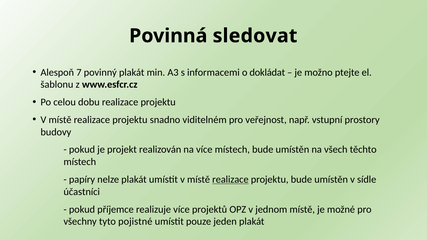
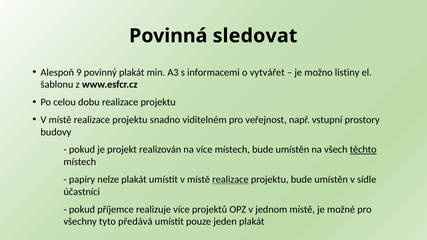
7: 7 -> 9 (79, 72)
dokládat: dokládat -> vytvářet (267, 72)
ptejte: ptejte -> listiny (347, 72)
těchto underline: none -> present (363, 150)
pojistné: pojistné -> předává (135, 222)
